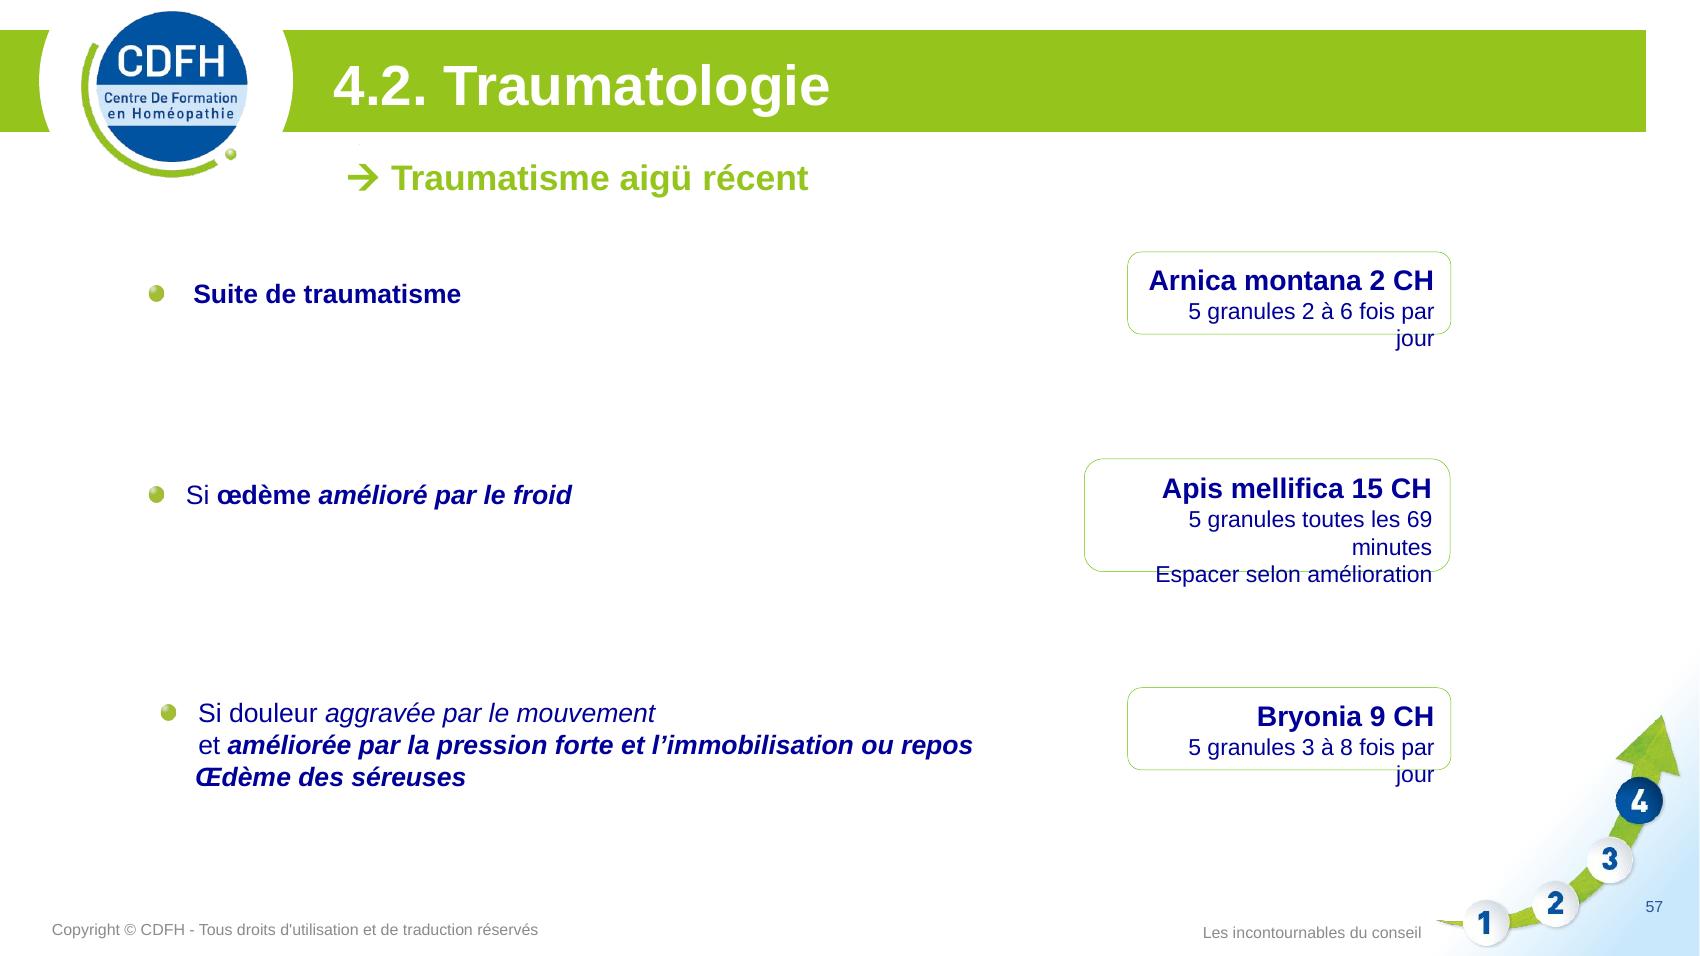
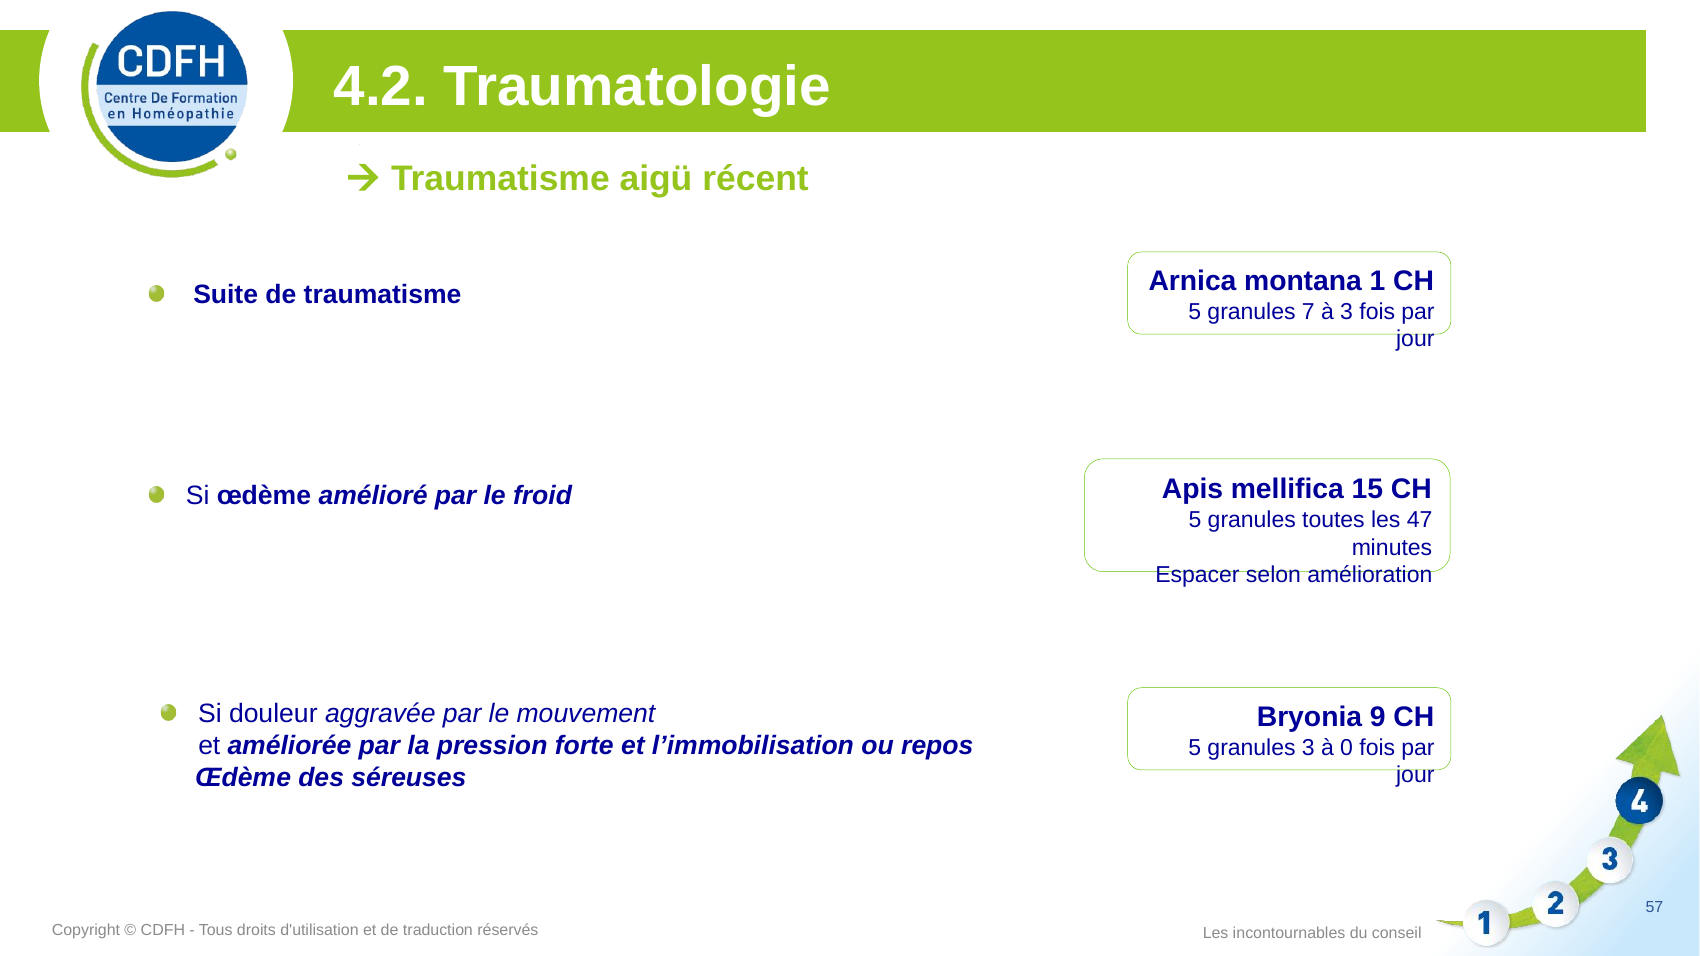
montana 2: 2 -> 1 (1378, 281)
granules 2: 2 -> 7 (1308, 312)
à 6: 6 -> 3 (1347, 312)
69: 69 -> 47 (1420, 520)
8: 8 -> 0 (1347, 748)
